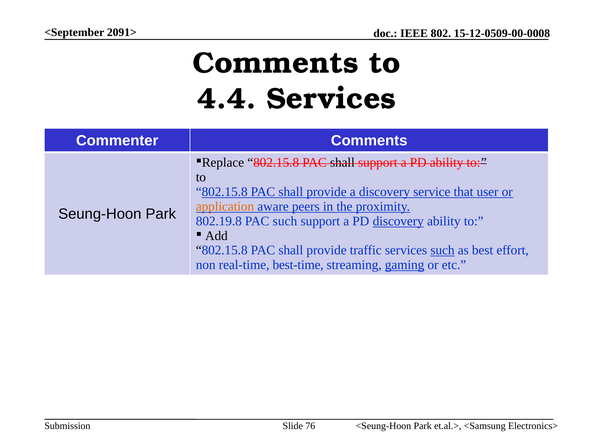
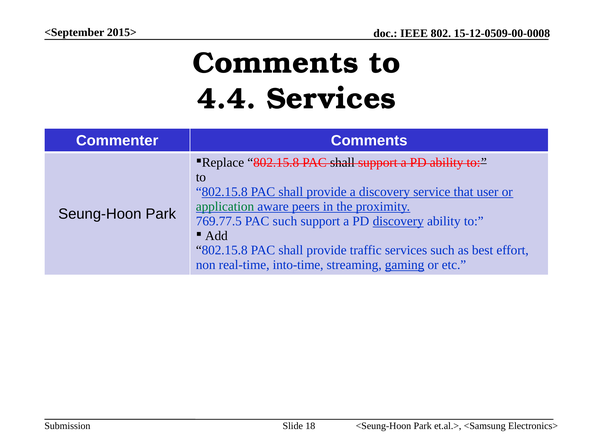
2091>: 2091> -> 2015> (122, 32)
application colour: orange -> green (225, 207)
802.19.8: 802.19.8 -> 769.77.5 (219, 221)
such underline: present -> none (443, 251)
best-time: best-time -> into-time (298, 265)
76: 76 -> 18 (310, 427)
